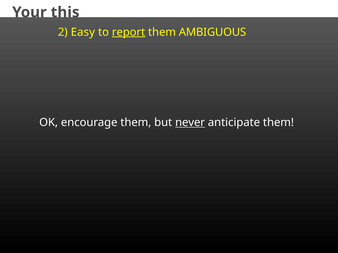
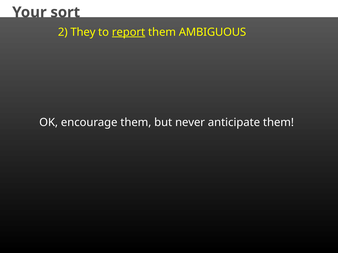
this: this -> sort (65, 12)
Easy: Easy -> They (83, 32)
never underline: present -> none (190, 123)
